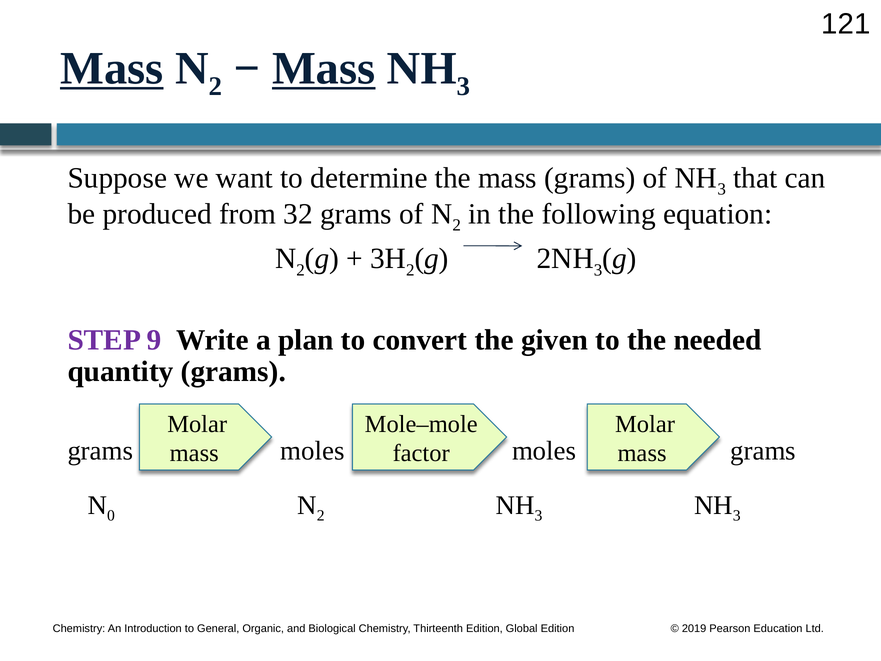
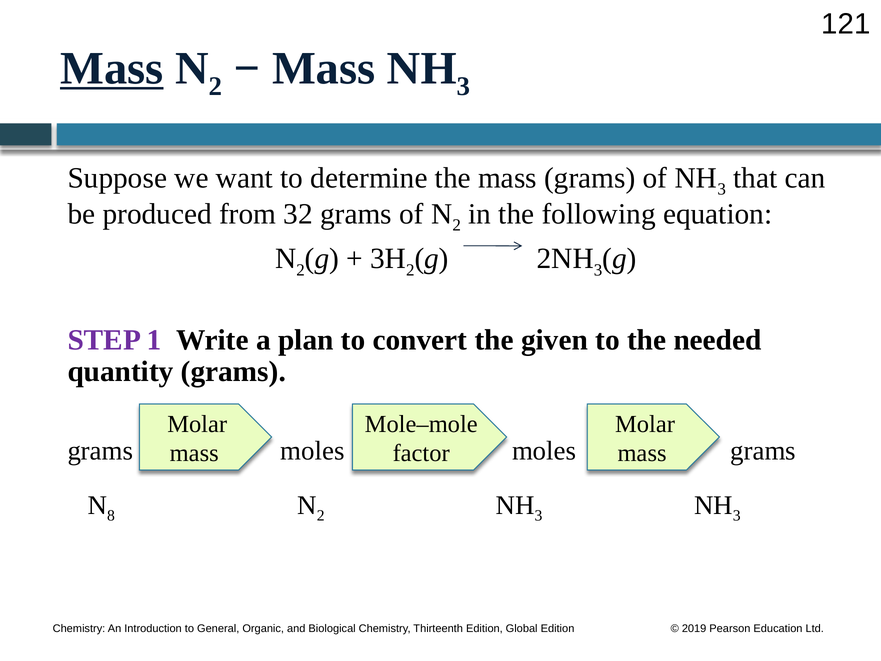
Mass underline: present -> none (324, 68)
9: 9 -> 1 (154, 340)
0: 0 -> 8 (111, 516)
